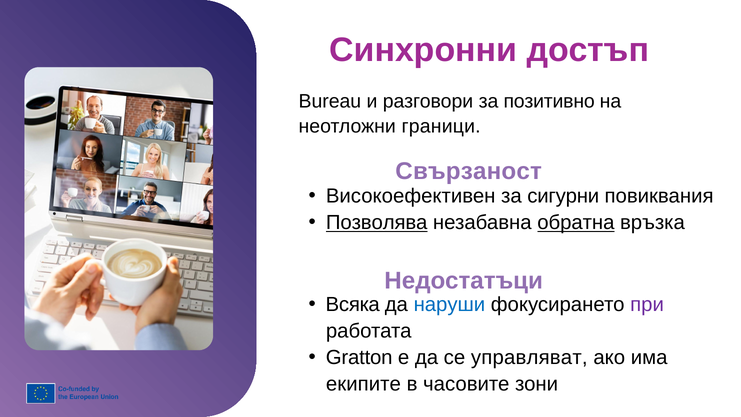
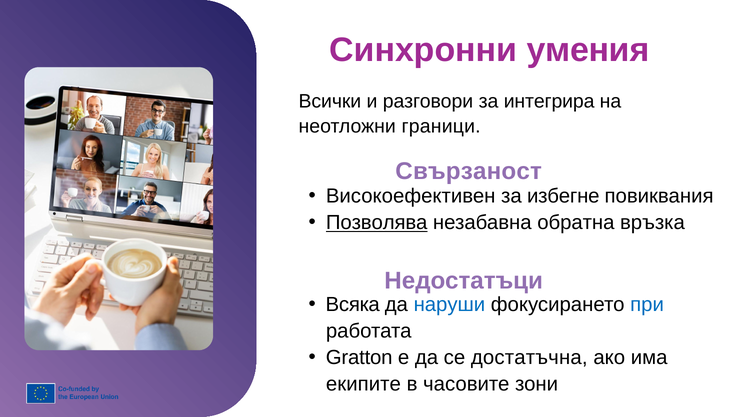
достъп: достъп -> умения (588, 50)
Bureau: Bureau -> Всички (330, 101)
позитивно: позитивно -> интегрира (549, 101)
сигурни: сигурни -> избегне (563, 196)
обратна underline: present -> none (576, 223)
при colour: purple -> blue (647, 304)
управляват: управляват -> достатъчна (529, 357)
